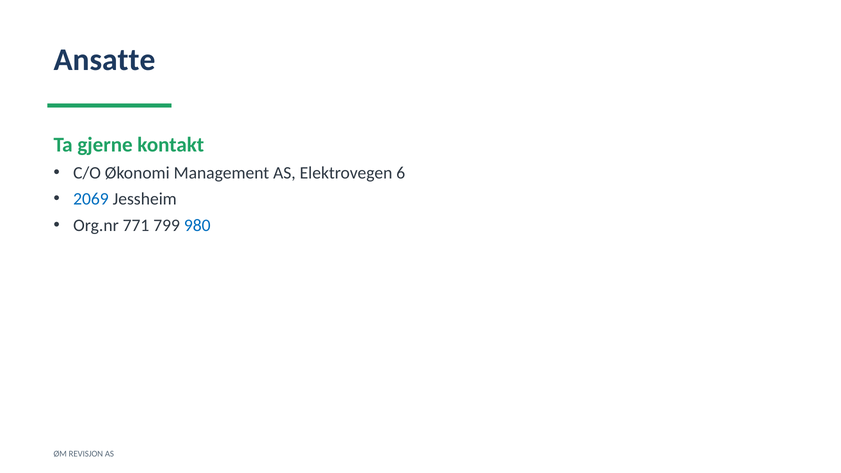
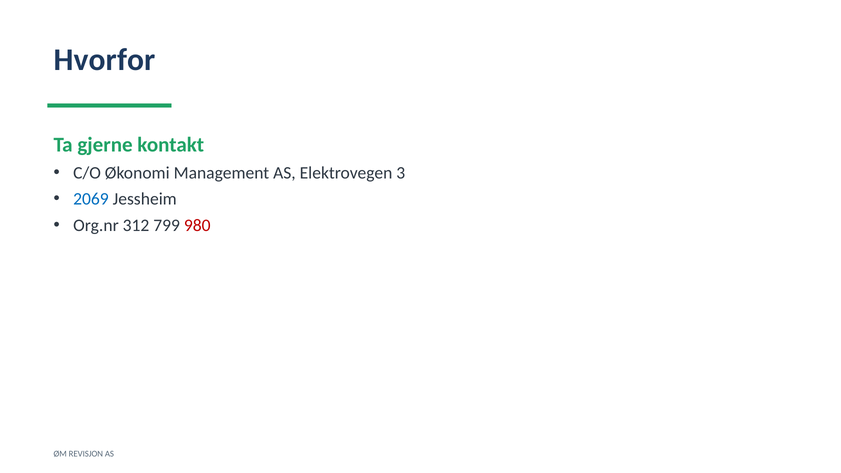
Ansatte: Ansatte -> Hvorfor (105, 60)
6: 6 -> 3 (401, 173)
771: 771 -> 312 (136, 226)
980 colour: blue -> red (197, 226)
